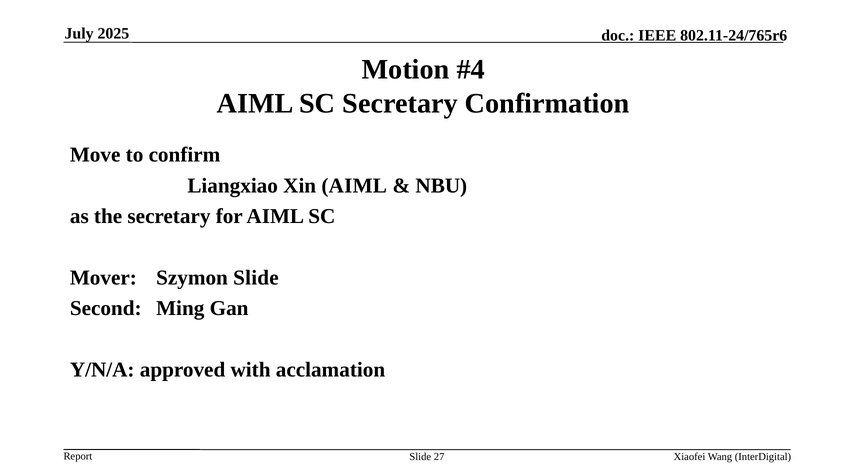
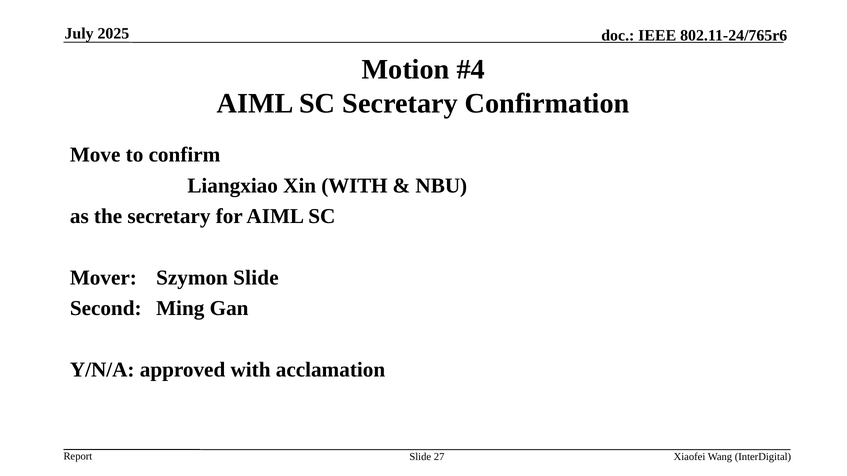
Xin AIML: AIML -> WITH (354, 186)
